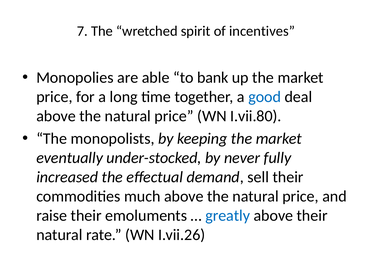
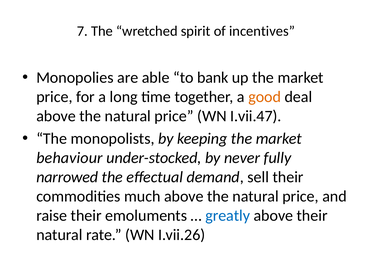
good colour: blue -> orange (265, 97)
I.vii.80: I.vii.80 -> I.vii.47 (256, 116)
eventually: eventually -> behaviour (69, 158)
increased: increased -> narrowed (67, 177)
